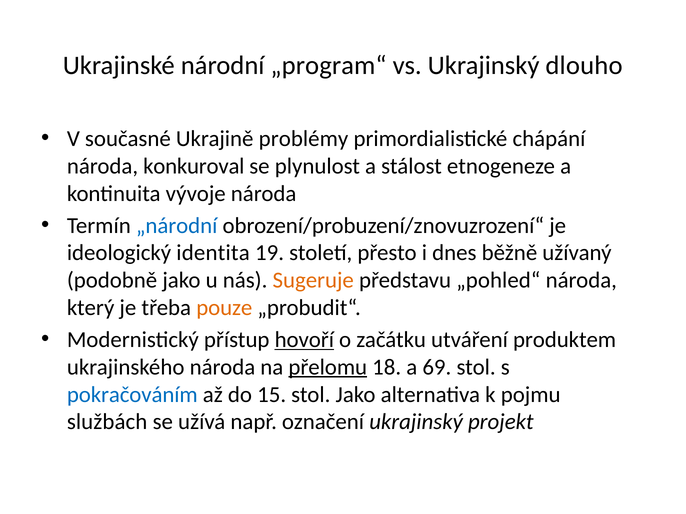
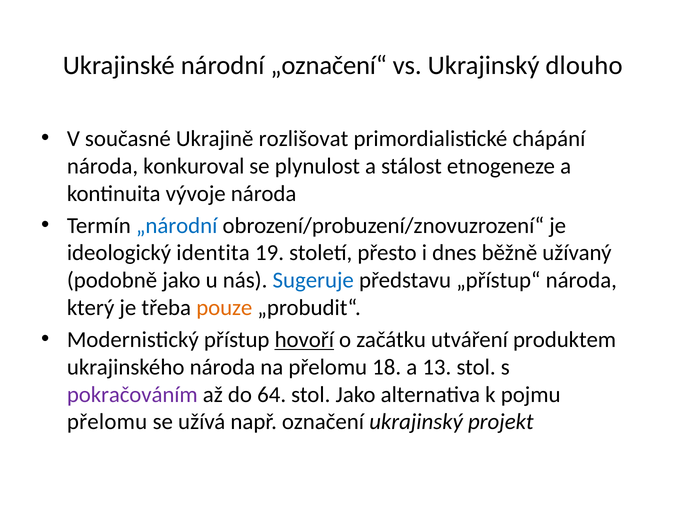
„program“: „program“ -> „označení“ (329, 65)
problémy: problémy -> rozlišovat (304, 139)
Sugeruje colour: orange -> blue (313, 281)
„pohled“: „pohled“ -> „přístup“ (498, 281)
přelomu underline: present -> none (328, 367)
69: 69 -> 13 (437, 367)
pokračováním colour: blue -> purple (132, 395)
15: 15 -> 64 (272, 395)
službách: službách -> přelomu (107, 422)
